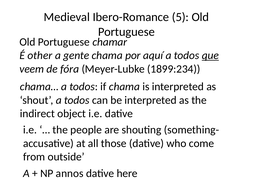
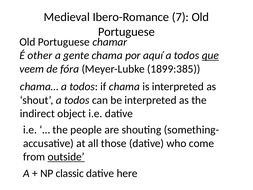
5: 5 -> 7 (180, 17)
1899:234: 1899:234 -> 1899:385 (174, 69)
outside underline: none -> present (66, 157)
annos: annos -> classic (70, 173)
